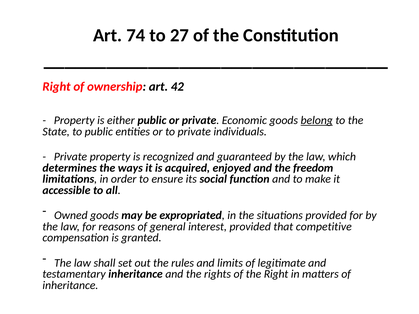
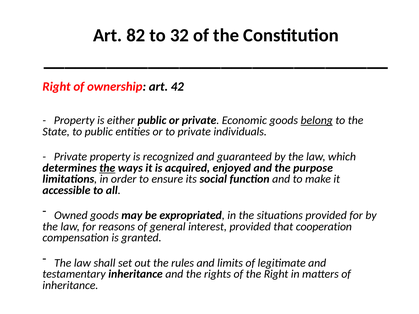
74: 74 -> 82 (136, 35)
27: 27 -> 32 (180, 35)
the underline: none -> present (107, 168)
freedom: freedom -> purpose (313, 168)
competitive: competitive -> cooperation (324, 227)
